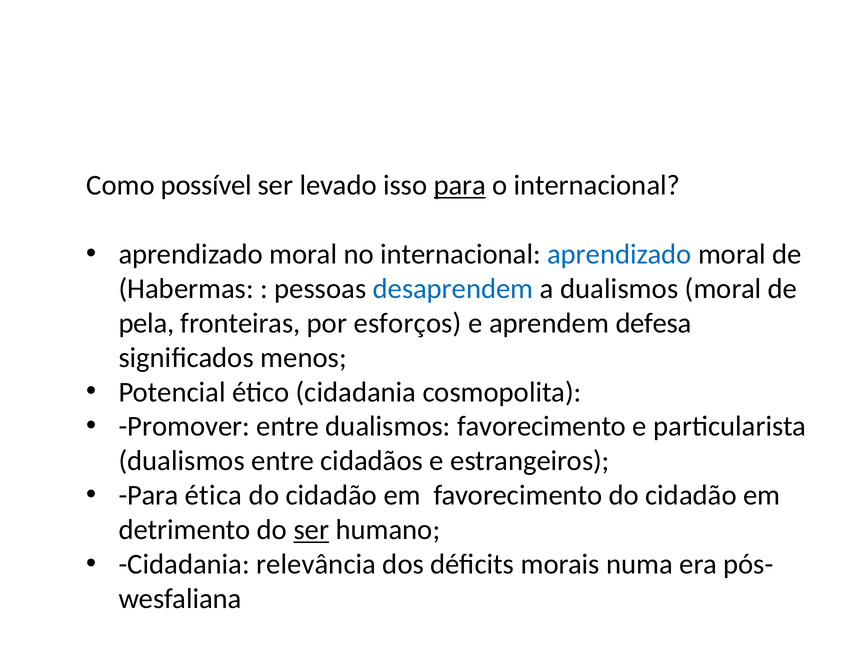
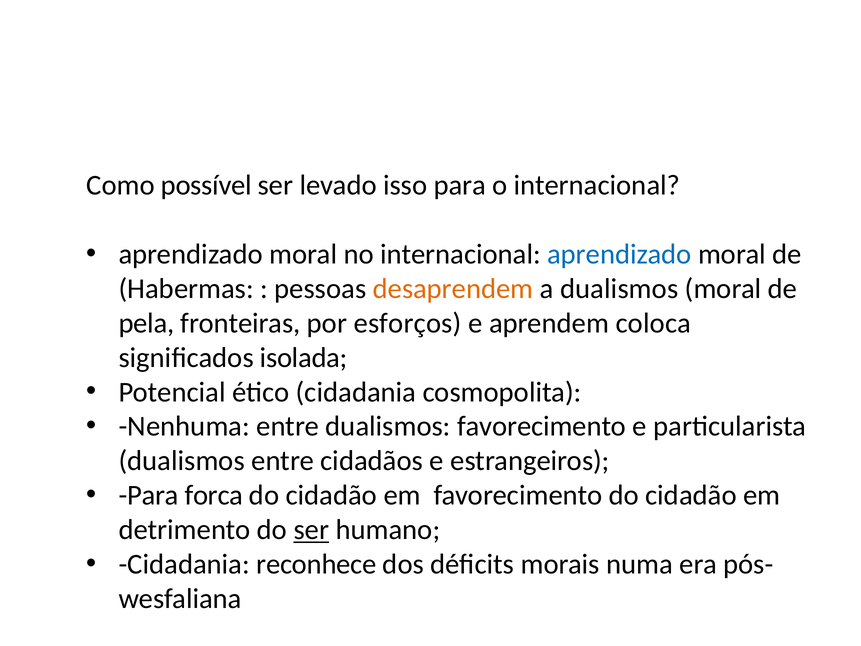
para underline: present -> none (460, 185)
desaprendem colour: blue -> orange (453, 289)
defesa: defesa -> coloca (653, 323)
menos: menos -> isolada (304, 357)
Promover: Promover -> Nenhuma (184, 426)
ética: ética -> forca (214, 495)
relevância: relevância -> reconhece (316, 564)
